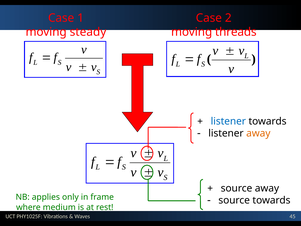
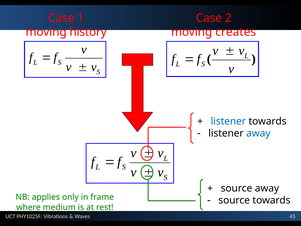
steady: steady -> history (88, 32)
threads: threads -> creates (236, 32)
away colour: orange -> blue (258, 133)
